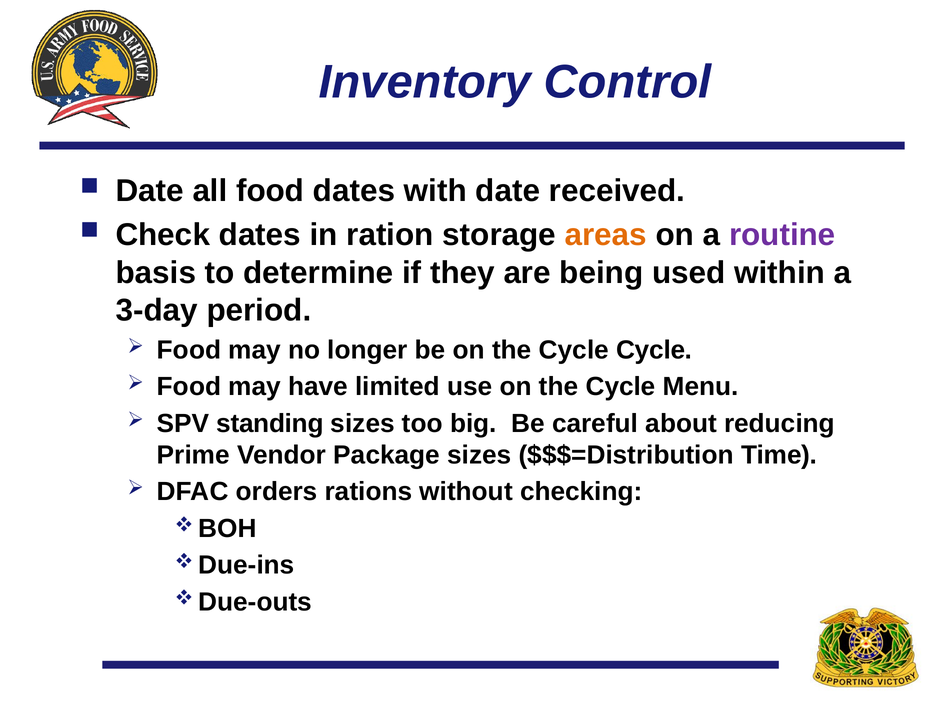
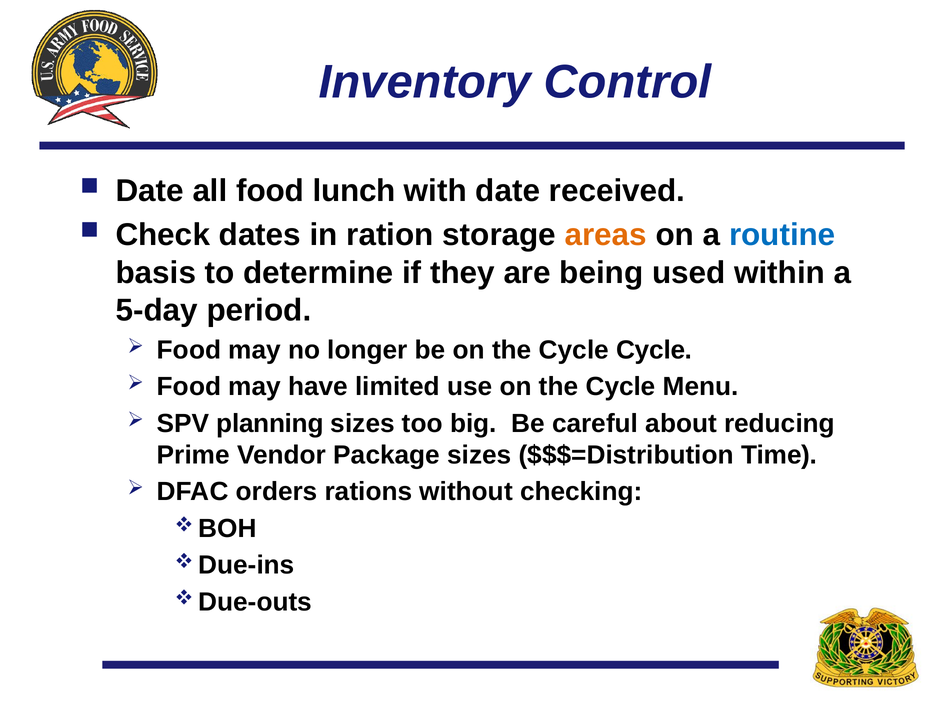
food dates: dates -> lunch (354, 191)
routine colour: purple -> blue (782, 235)
3-day: 3-day -> 5-day (157, 311)
standing: standing -> planning (270, 424)
